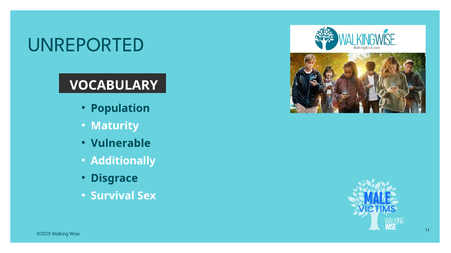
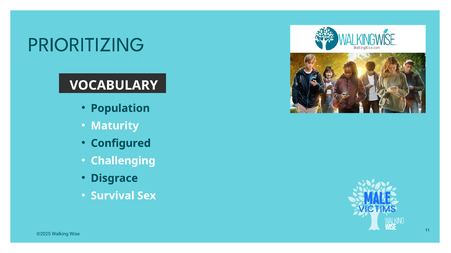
UNREPORTED: UNREPORTED -> PRIORITIZING (86, 45)
Vulnerable: Vulnerable -> Configured (121, 144)
Additionally: Additionally -> Challenging (123, 161)
